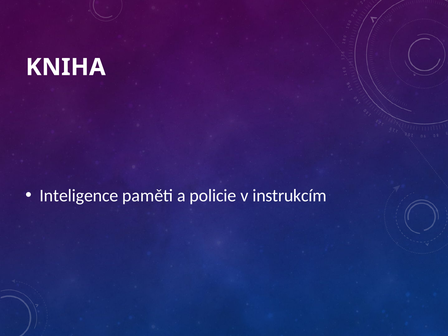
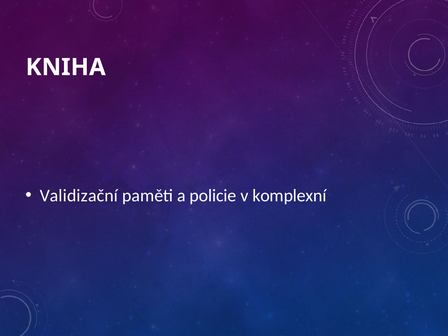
Inteligence: Inteligence -> Validizační (79, 196)
instrukcím: instrukcím -> komplexní (289, 196)
